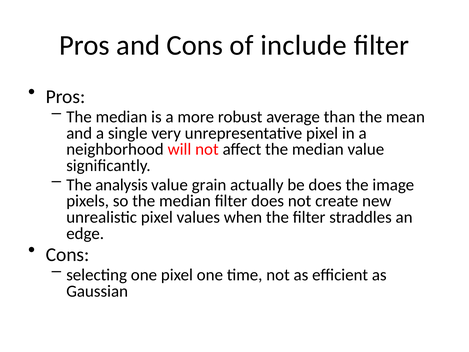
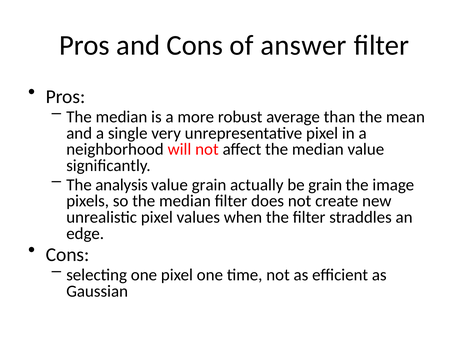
include: include -> answer (304, 45)
be does: does -> grain (325, 185)
